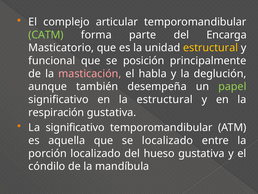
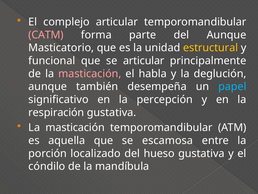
CATM colour: light green -> pink (46, 35)
del Encarga: Encarga -> Aunque (226, 35)
se posición: posición -> articular (144, 61)
papel colour: light green -> light blue (232, 86)
la estructural: estructural -> percepción (165, 99)
significativo: significativo -> masticación (75, 127)
se localizado: localizado -> escamosa (168, 140)
